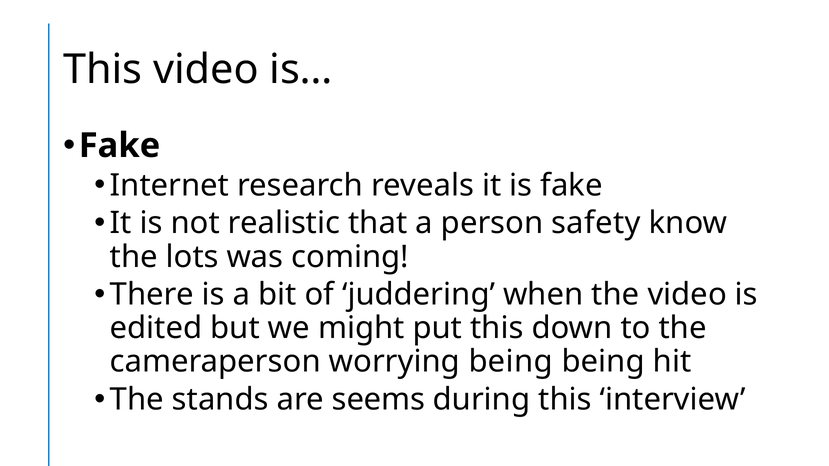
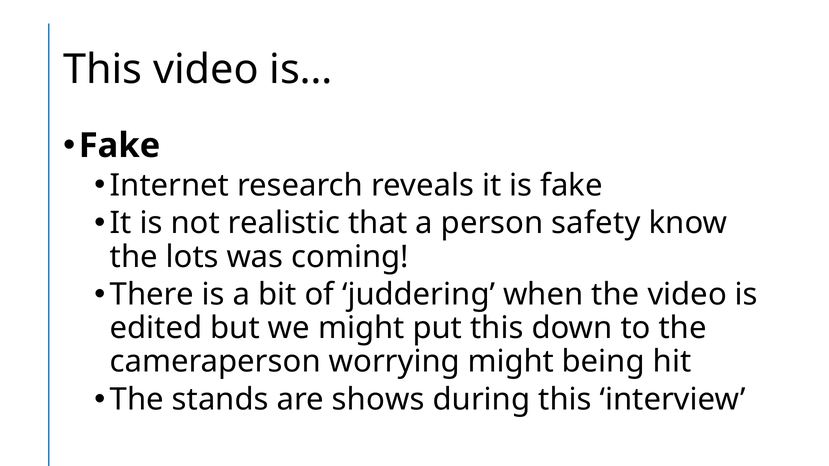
worrying being: being -> might (511, 362)
seems: seems -> shows (378, 400)
